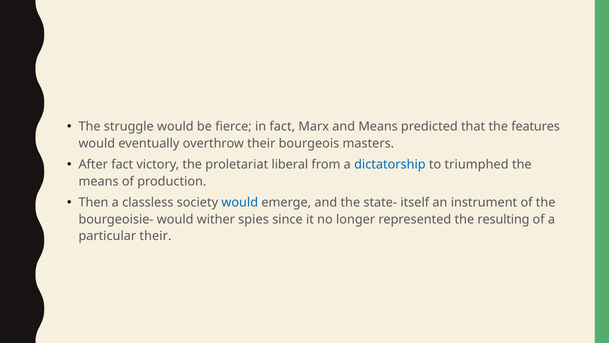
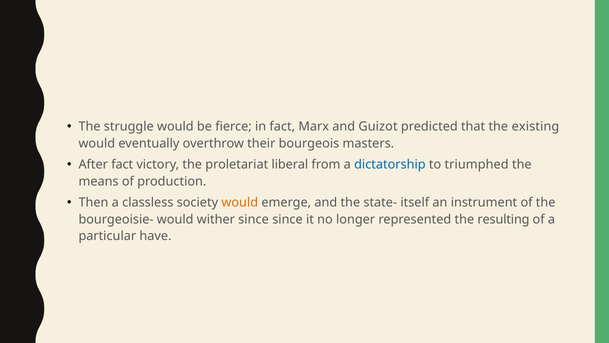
and Means: Means -> Guizot (378, 126)
features: features -> existing (535, 126)
would colour: blue -> orange (240, 202)
wither spies: spies -> since (254, 219)
particular their: their -> have (155, 236)
